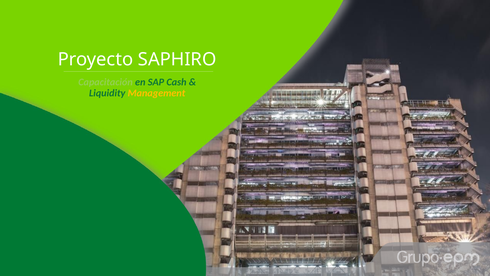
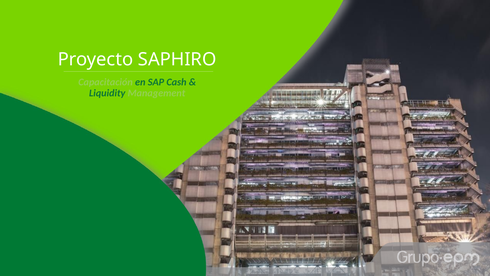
Management colour: yellow -> light green (157, 93)
